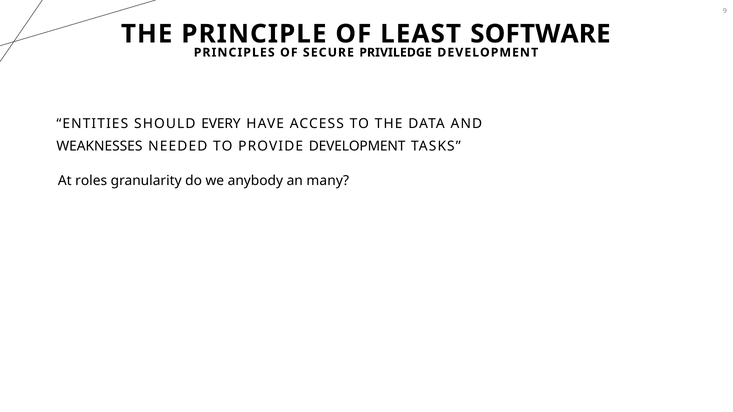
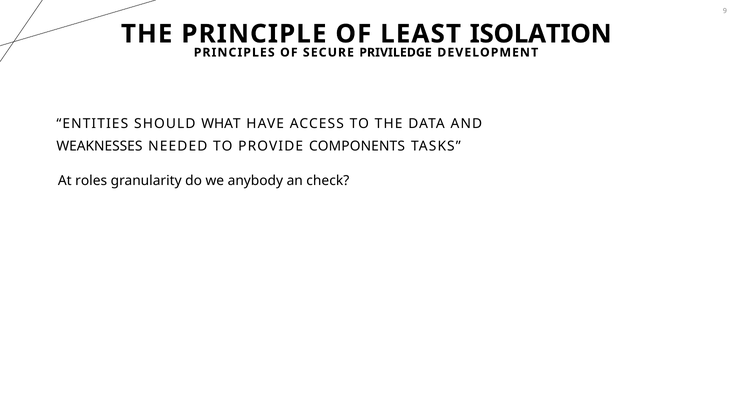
SOFTWARE: SOFTWARE -> ISOLATION (541, 34)
EVERY: EVERY -> WHAT (221, 124)
PROVIDE DEVELOPMENT: DEVELOPMENT -> COMPONENTS (357, 146)
many: many -> check (328, 181)
